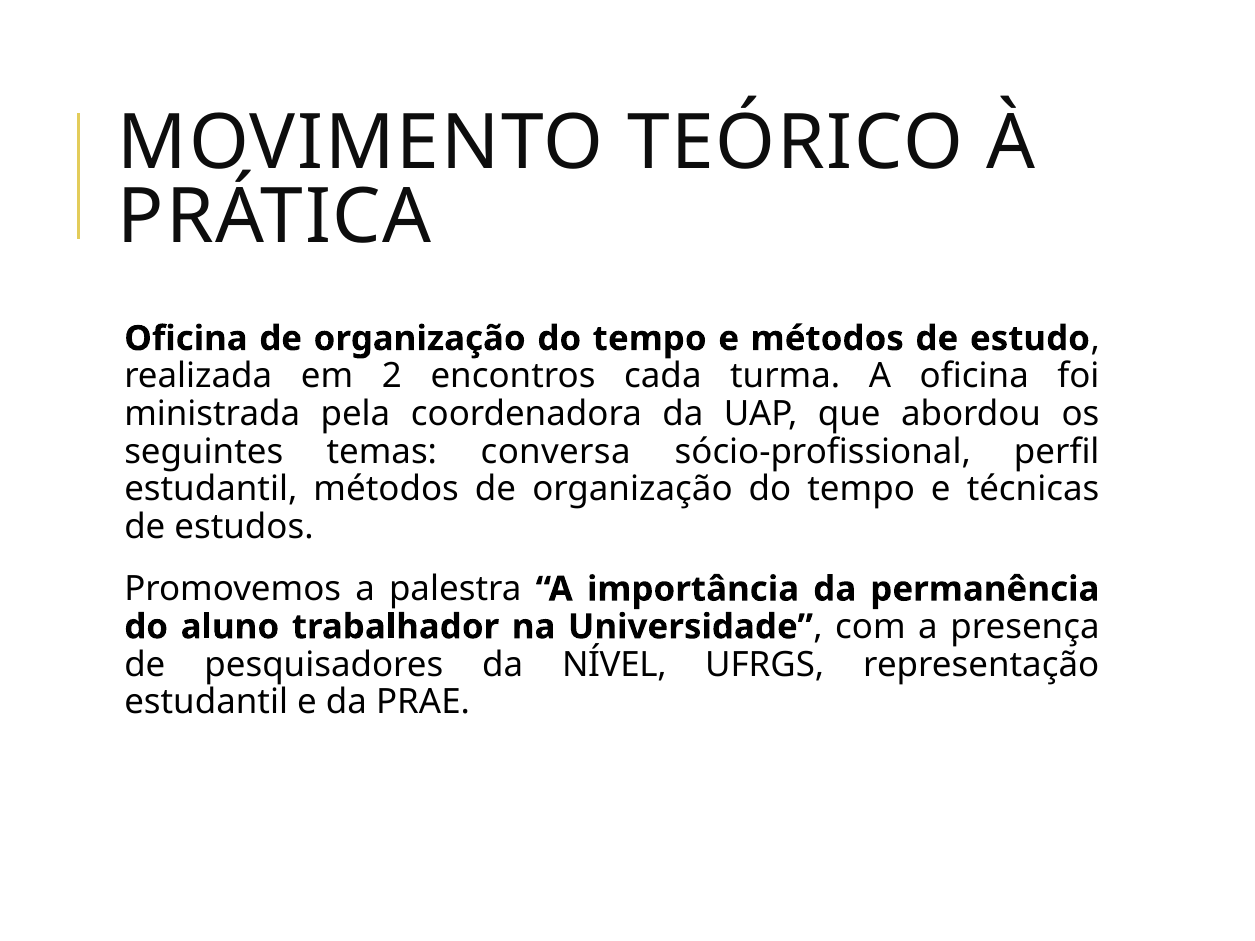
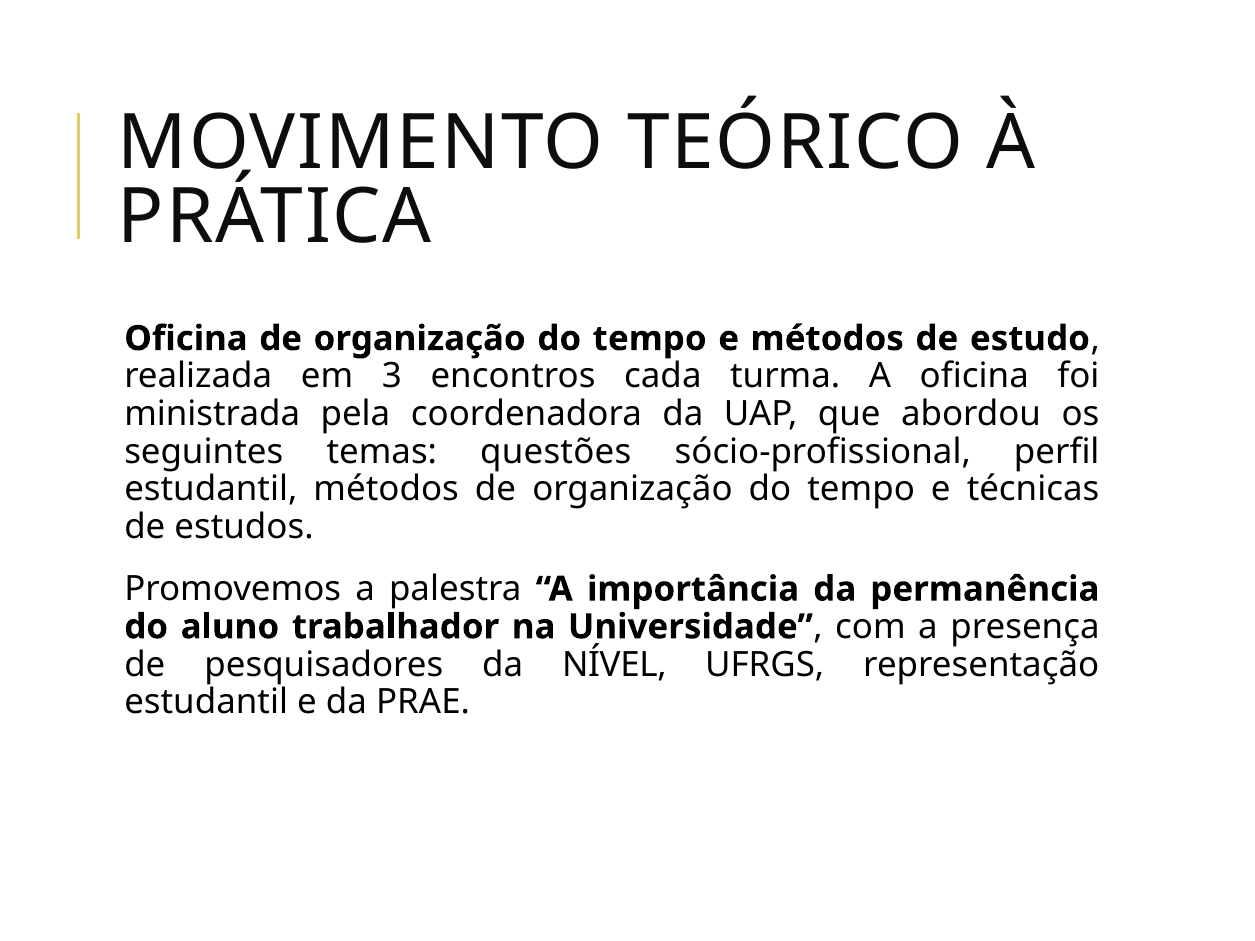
2: 2 -> 3 (392, 376)
conversa: conversa -> questões (556, 452)
